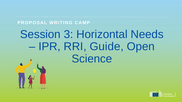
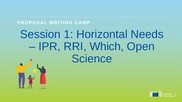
3: 3 -> 1 (68, 34)
Guide: Guide -> Which (107, 47)
